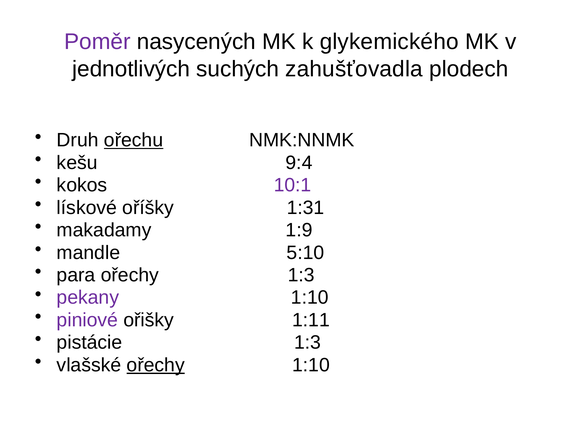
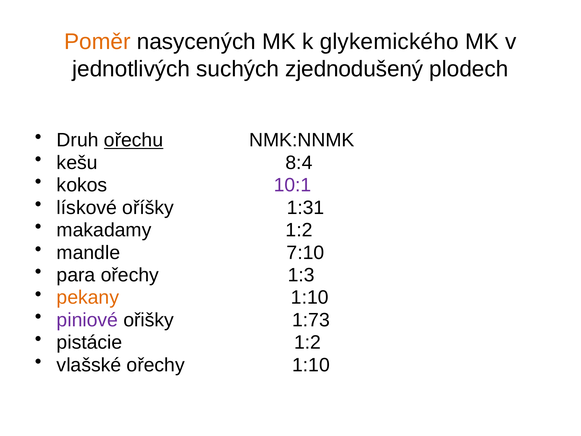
Poměr colour: purple -> orange (97, 42)
zahušťovadla: zahušťovadla -> zjednodušený (354, 69)
9:4: 9:4 -> 8:4 (299, 163)
makadamy 1:9: 1:9 -> 1:2 (299, 230)
5:10: 5:10 -> 7:10 (305, 252)
pekany colour: purple -> orange (88, 297)
1:11: 1:11 -> 1:73 (311, 320)
pistácie 1:3: 1:3 -> 1:2 (308, 342)
ořechy underline: present -> none (156, 365)
